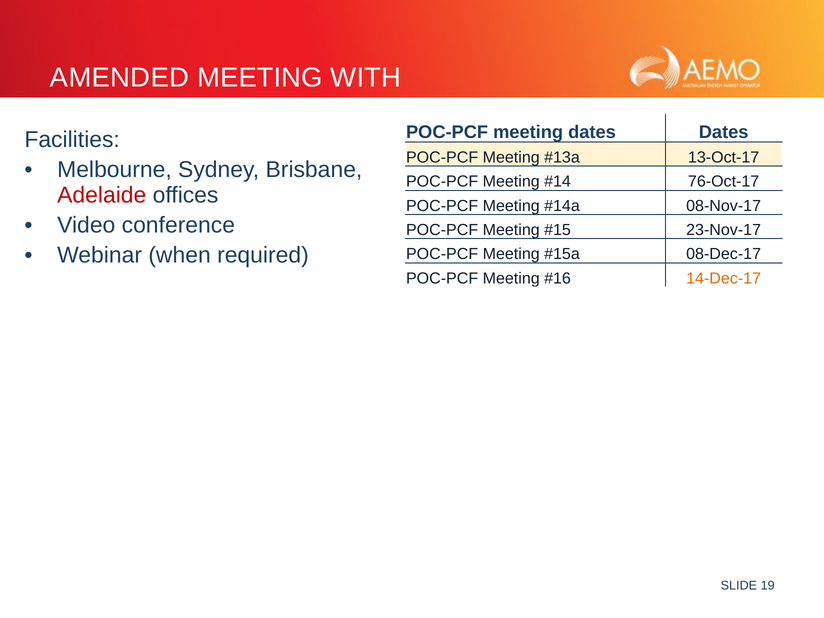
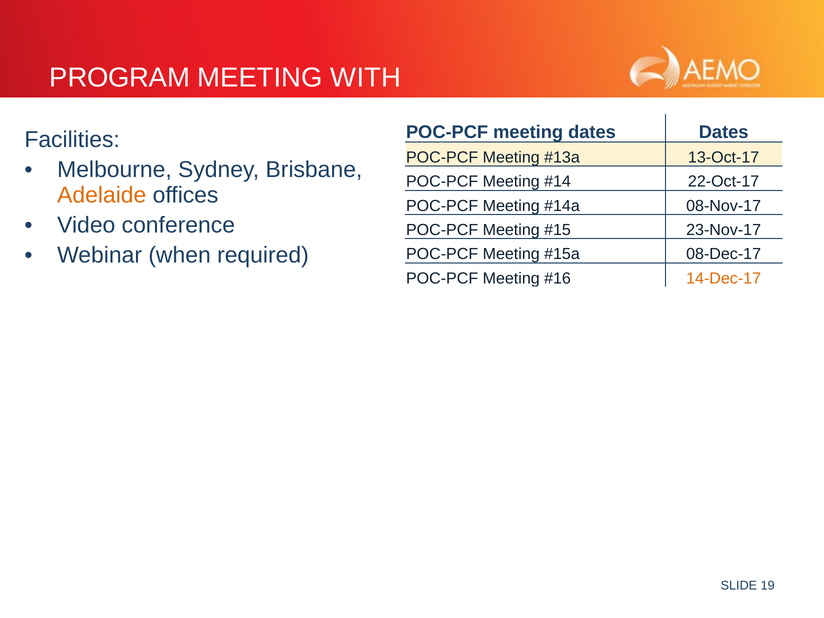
AMENDED: AMENDED -> PROGRAM (120, 78)
76-Oct-17: 76-Oct-17 -> 22-Oct-17 (724, 182)
Adelaide colour: red -> orange (102, 195)
